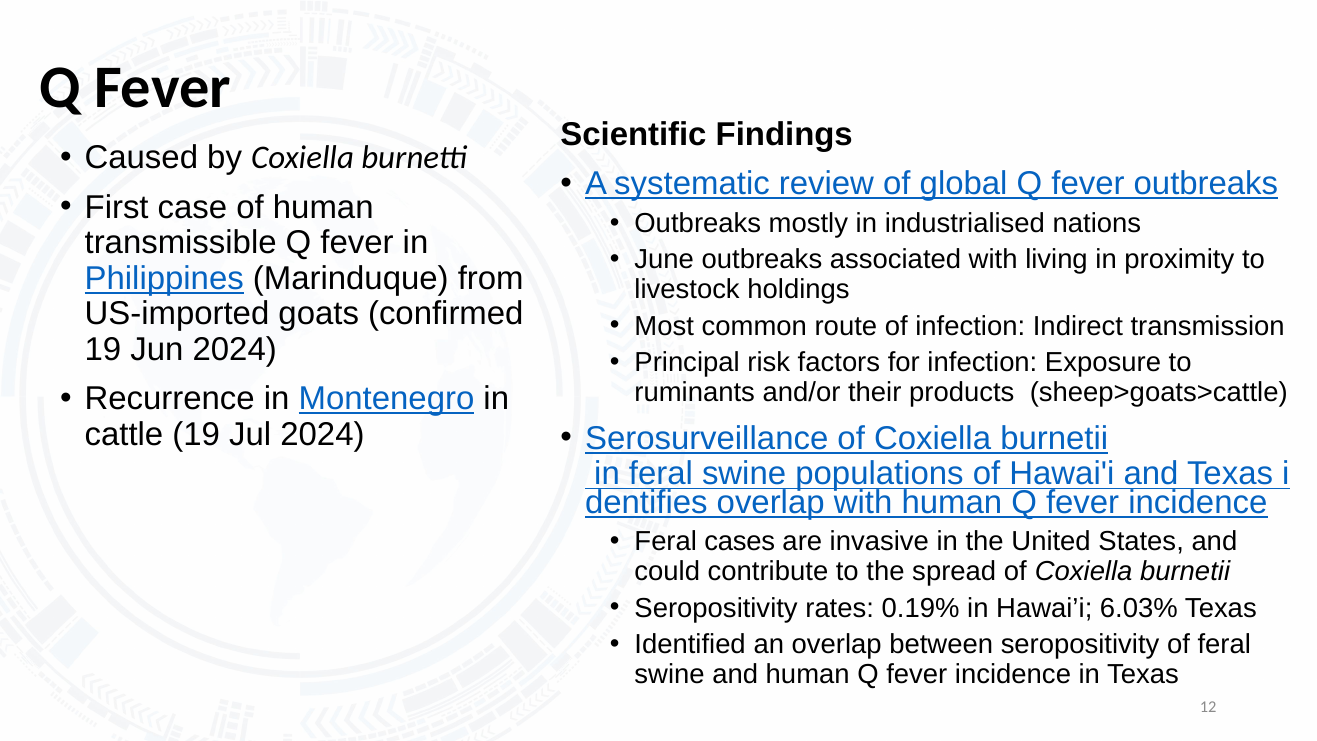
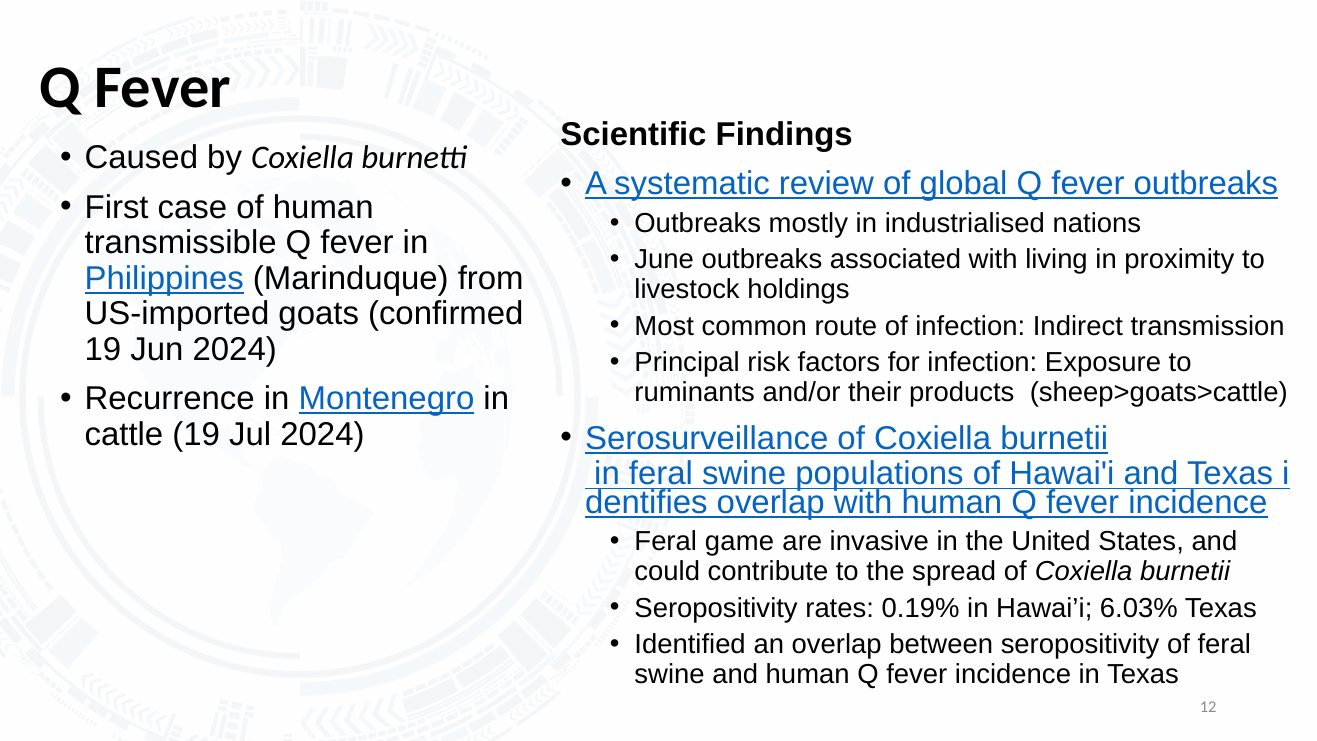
cases: cases -> game (740, 542)
